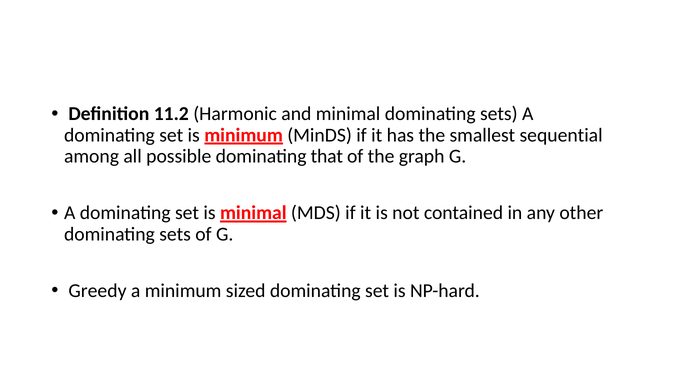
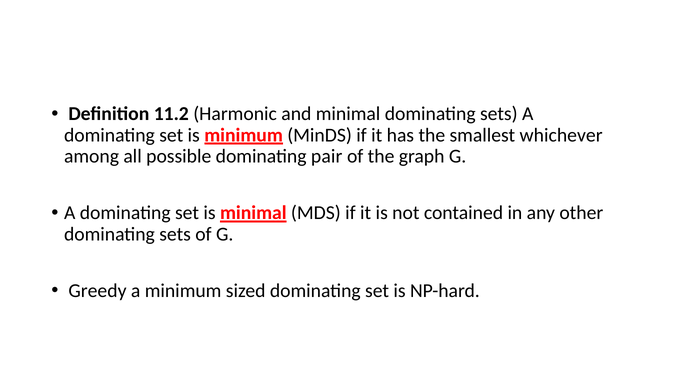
sequential: sequential -> whichever (561, 135)
that: that -> pair (327, 156)
